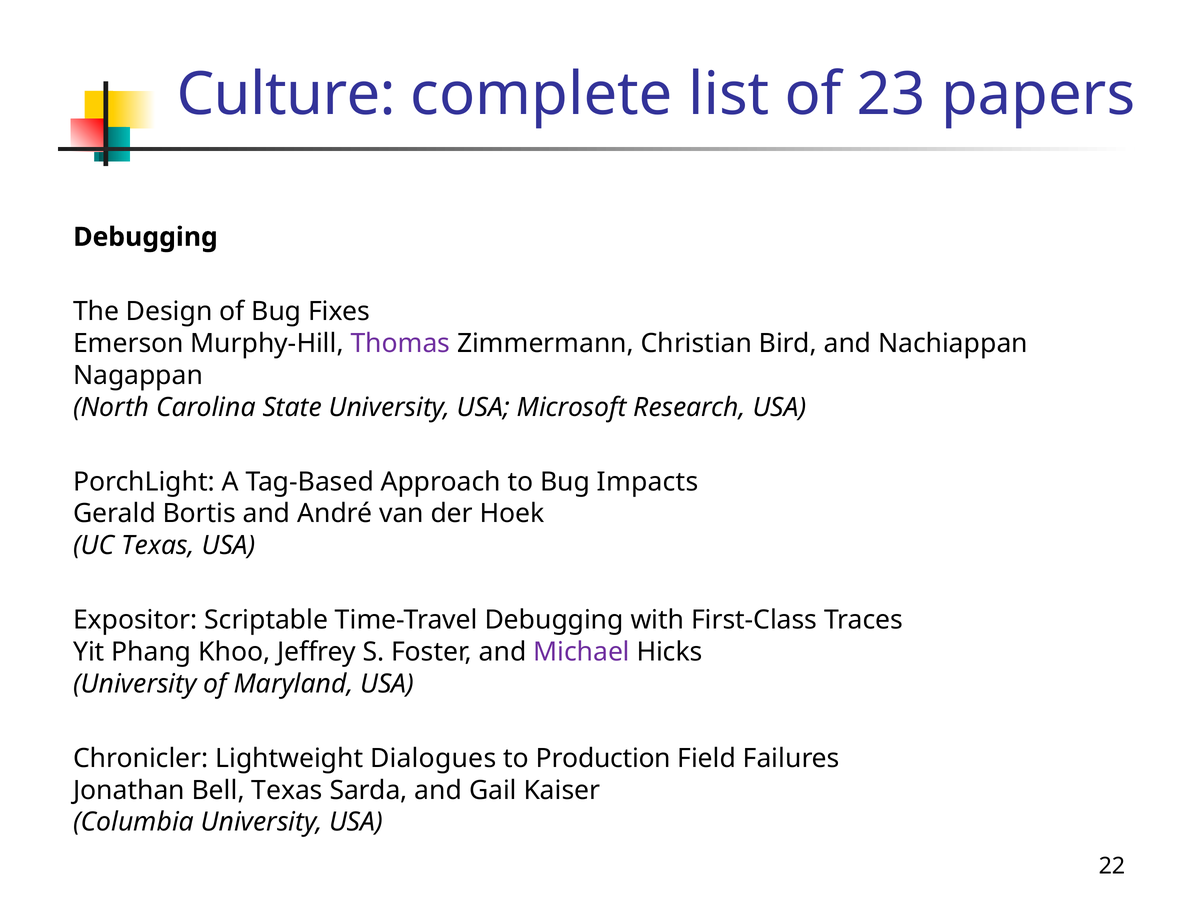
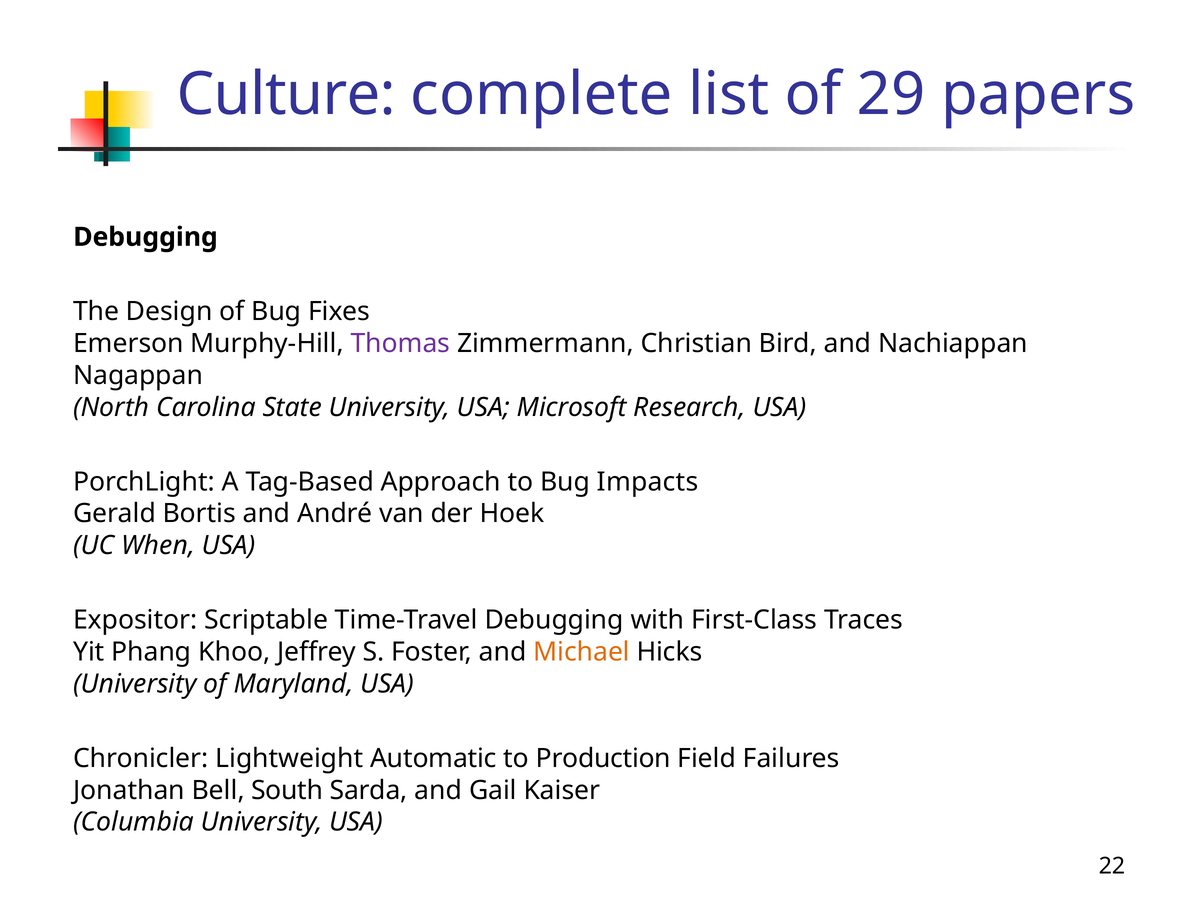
23: 23 -> 29 (891, 94)
UC Texas: Texas -> When (158, 545)
Michael colour: purple -> orange (581, 652)
Dialogues: Dialogues -> Automatic (433, 758)
Bell Texas: Texas -> South (287, 790)
